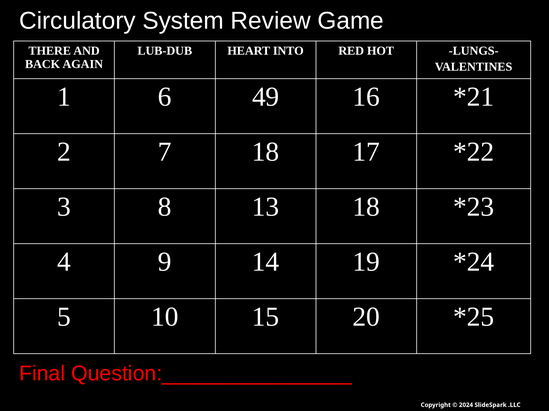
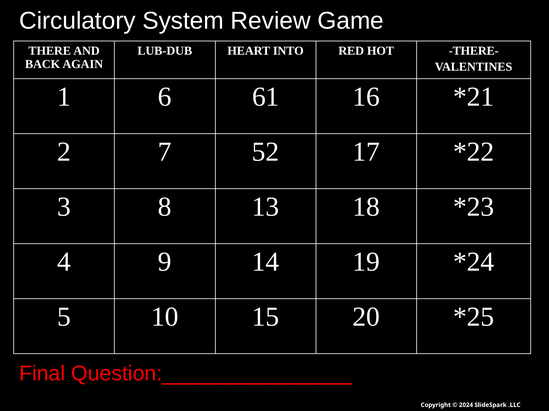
LUNGS-: LUNGS- -> THERE- (474, 51)
49: 49 -> 61 (266, 97)
7 18: 18 -> 52 (266, 152)
